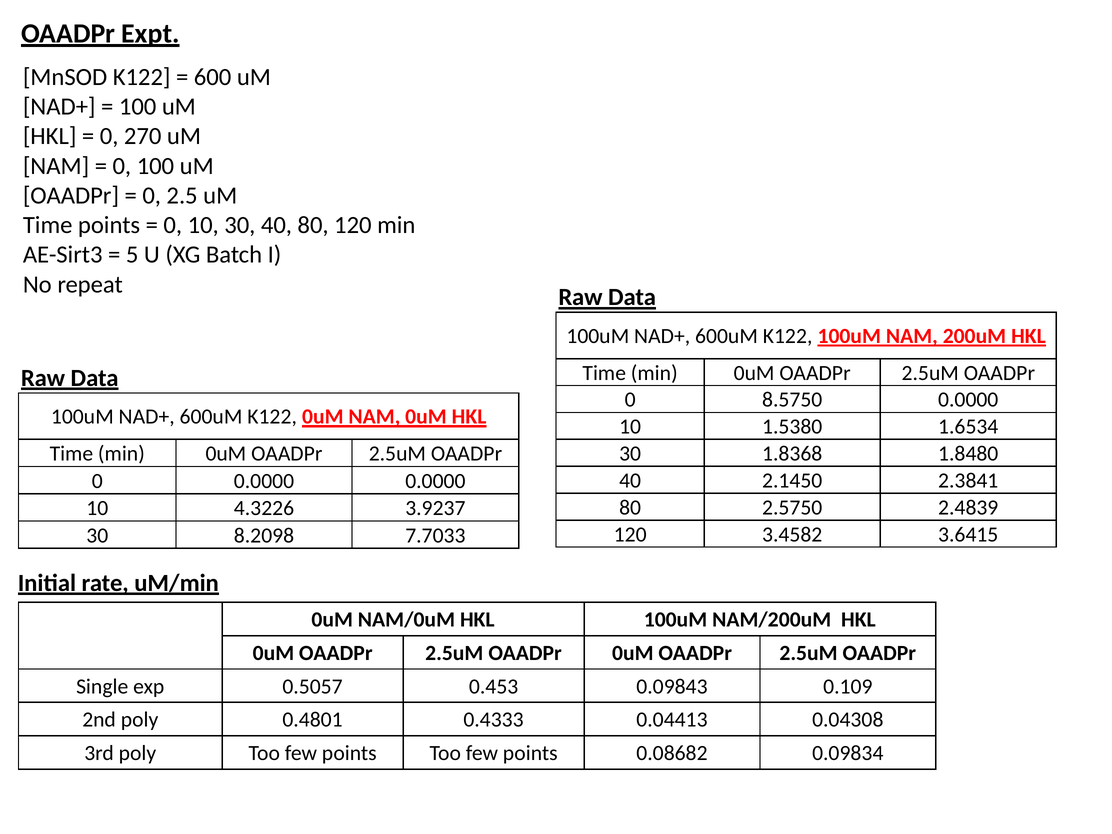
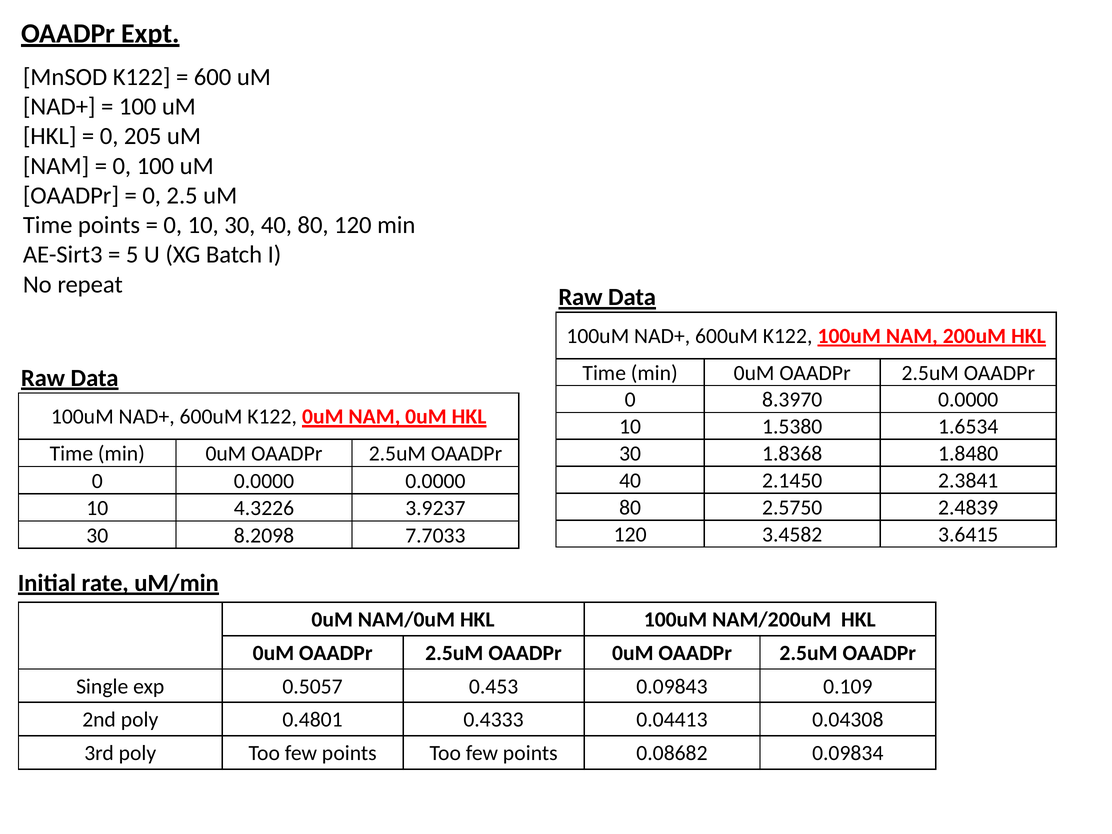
270: 270 -> 205 (143, 136)
8.5750: 8.5750 -> 8.3970 (792, 400)
